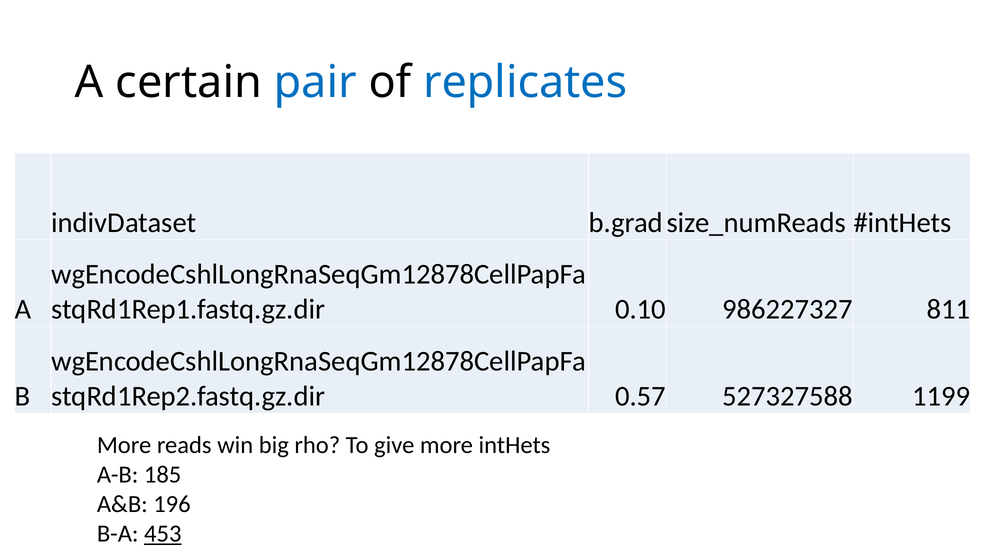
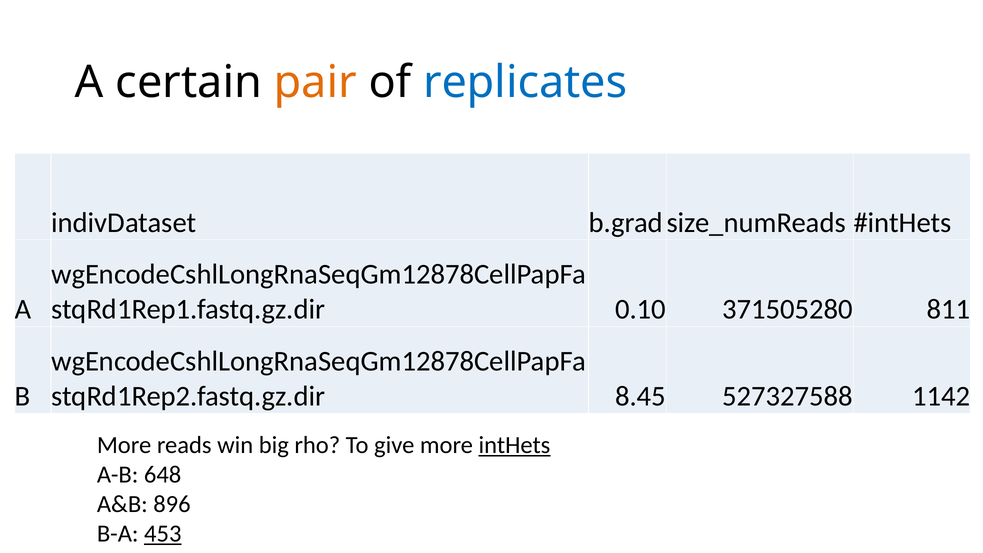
pair colour: blue -> orange (315, 83)
986227327: 986227327 -> 371505280 (788, 309)
0.57: 0.57 -> 8.45 (640, 396)
1199: 1199 -> 1142 (941, 396)
intHets underline: none -> present (514, 445)
185: 185 -> 648 (163, 475)
196: 196 -> 896 (172, 504)
